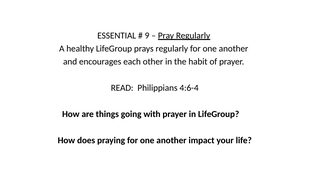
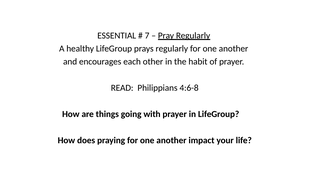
9: 9 -> 7 (147, 35)
4:6-4: 4:6-4 -> 4:6-8 (189, 88)
